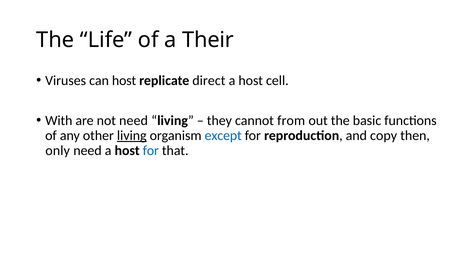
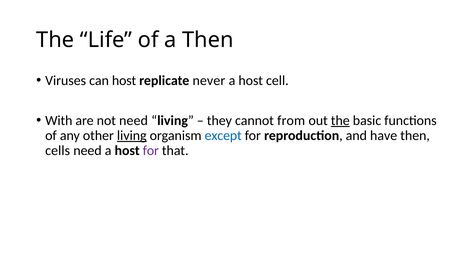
a Their: Their -> Then (208, 40)
direct: direct -> never (209, 80)
the underline: none -> present (340, 120)
copy: copy -> have (384, 135)
only: only -> cells (58, 150)
for colour: blue -> purple (151, 150)
